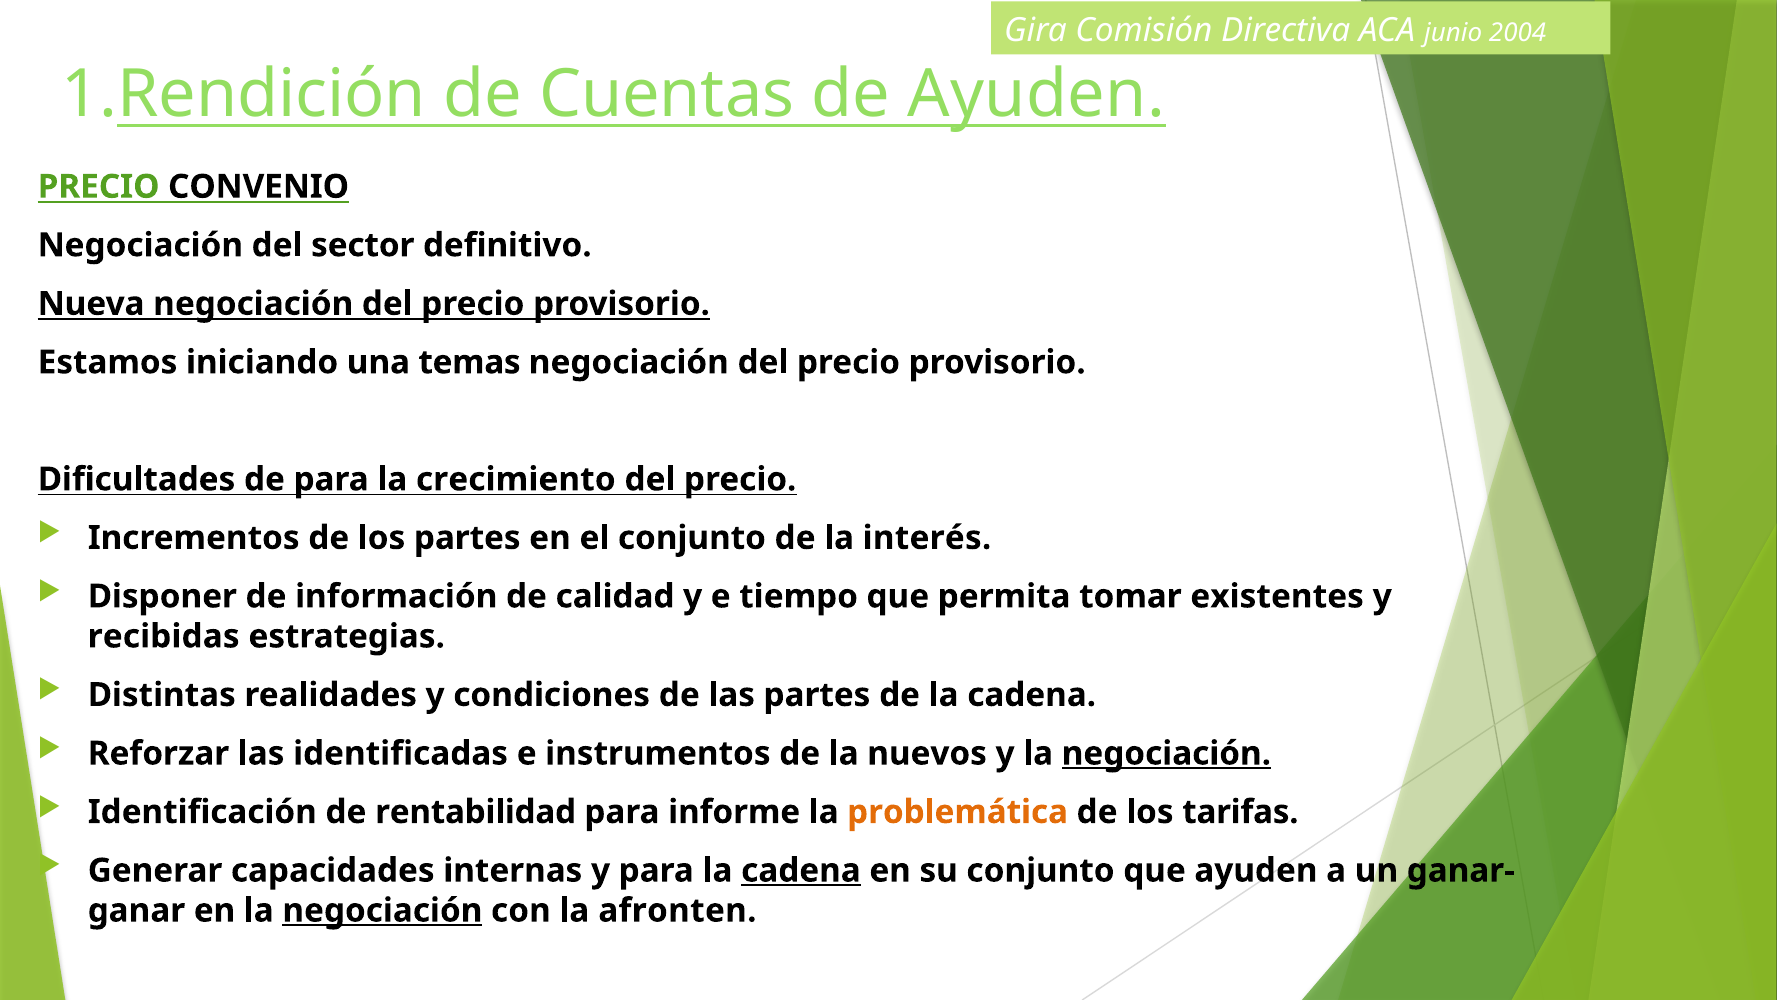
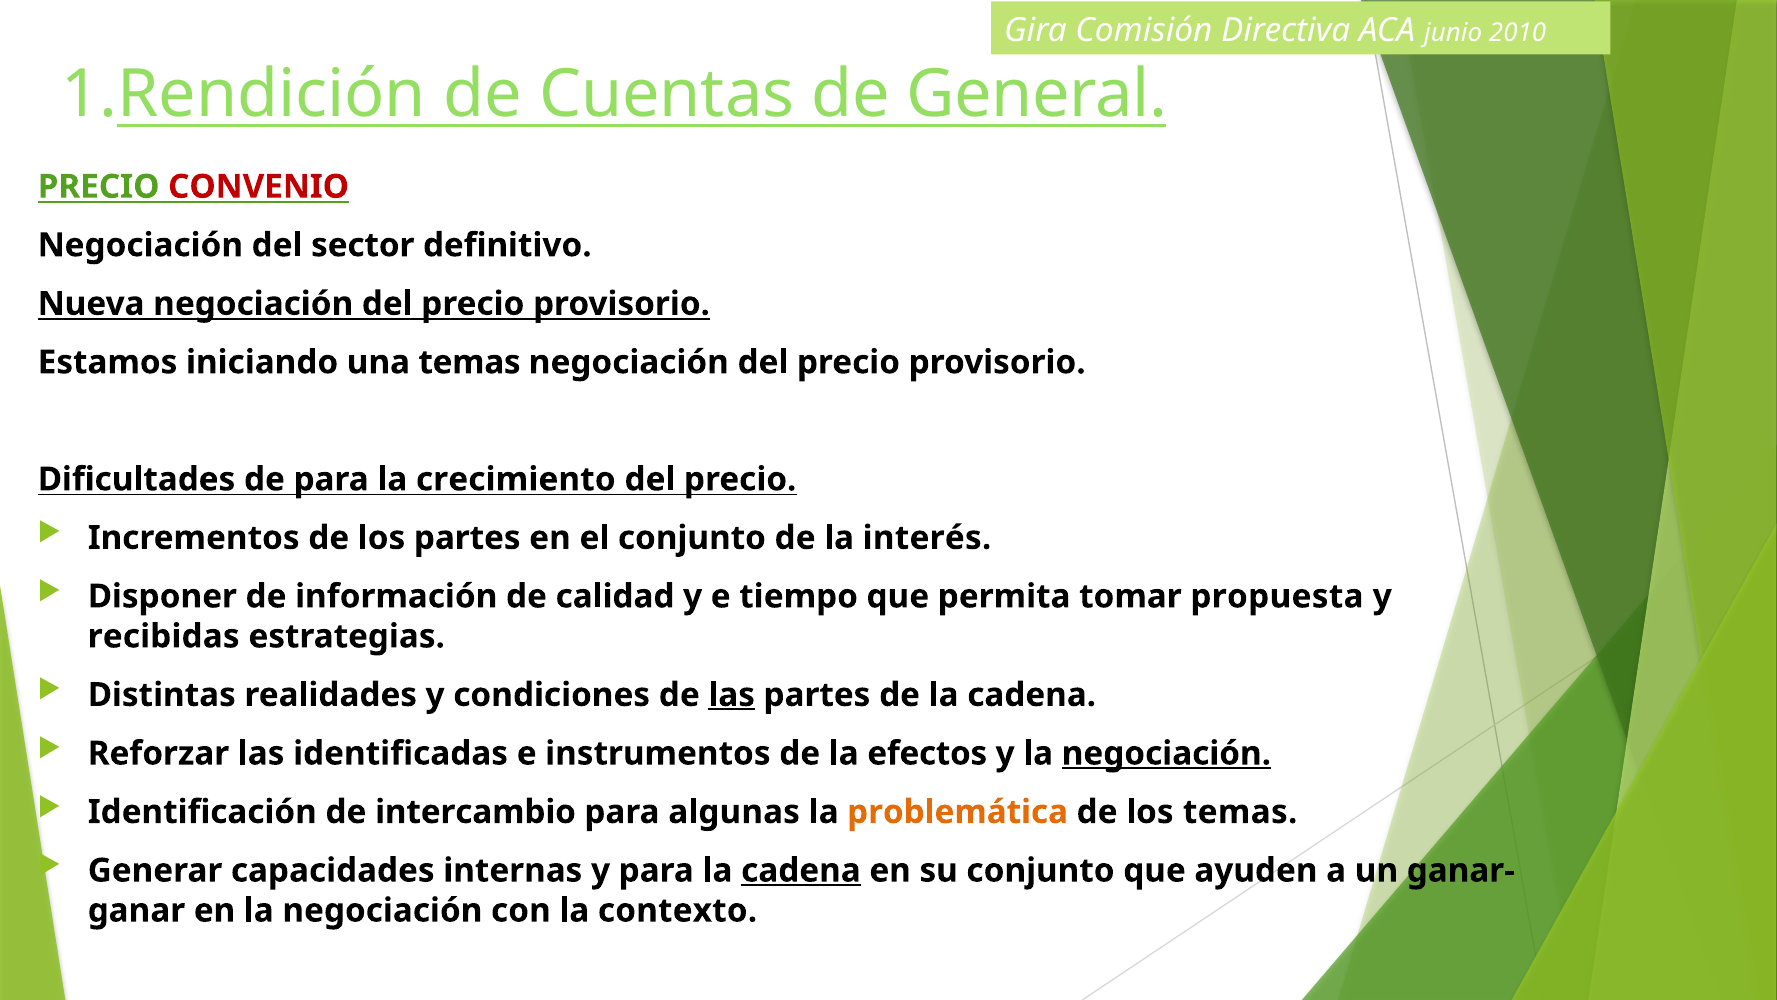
2004: 2004 -> 2010 (1518, 33)
de Ayuden: Ayuden -> General (1037, 95)
CONVENIO colour: black -> red (259, 187)
existentes: existentes -> propuesta (1277, 596)
las underline: none -> present (732, 695)
nuevos: nuevos -> efectos (927, 753)
rentabilidad: rentabilidad -> intercambio (476, 812)
informe: informe -> algunas (734, 812)
los tarifas: tarifas -> temas (1240, 812)
negociación underline: present -> none (382, 910)
afronten: afronten -> contexto (677, 910)
